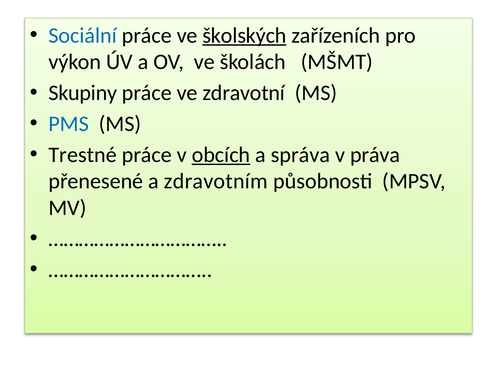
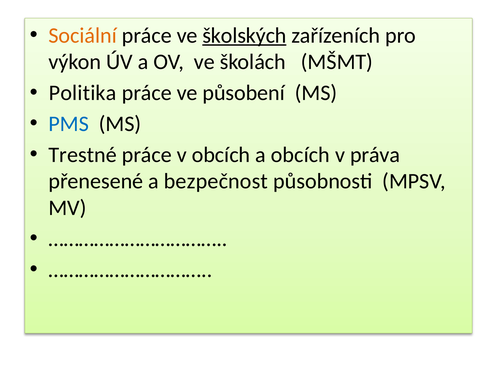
Sociální colour: blue -> orange (83, 35)
Skupiny: Skupiny -> Politika (83, 93)
zdravotní: zdravotní -> působení (244, 93)
obcích underline: present -> none (221, 155)
a správa: správa -> obcích (300, 155)
zdravotním: zdravotním -> bezpečnost (216, 181)
